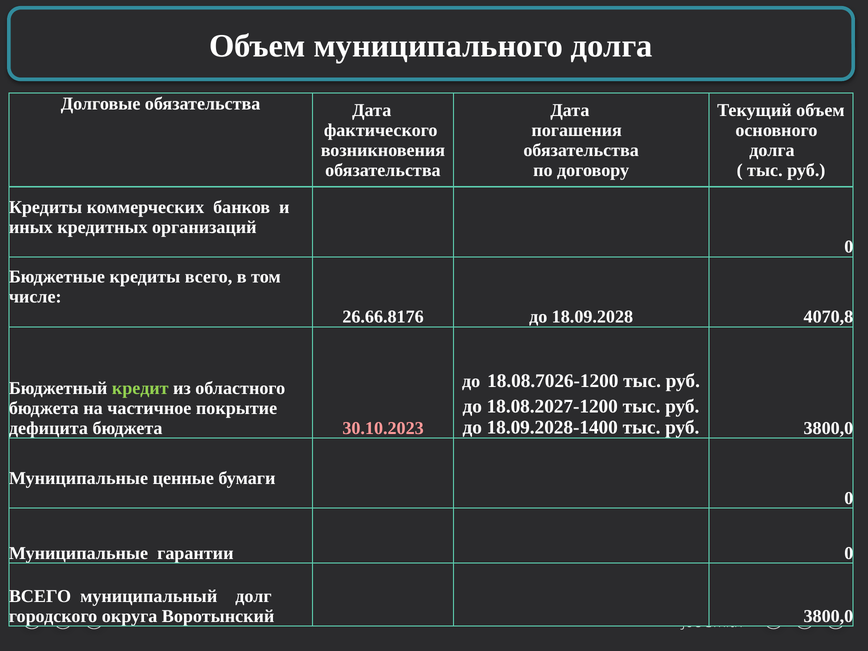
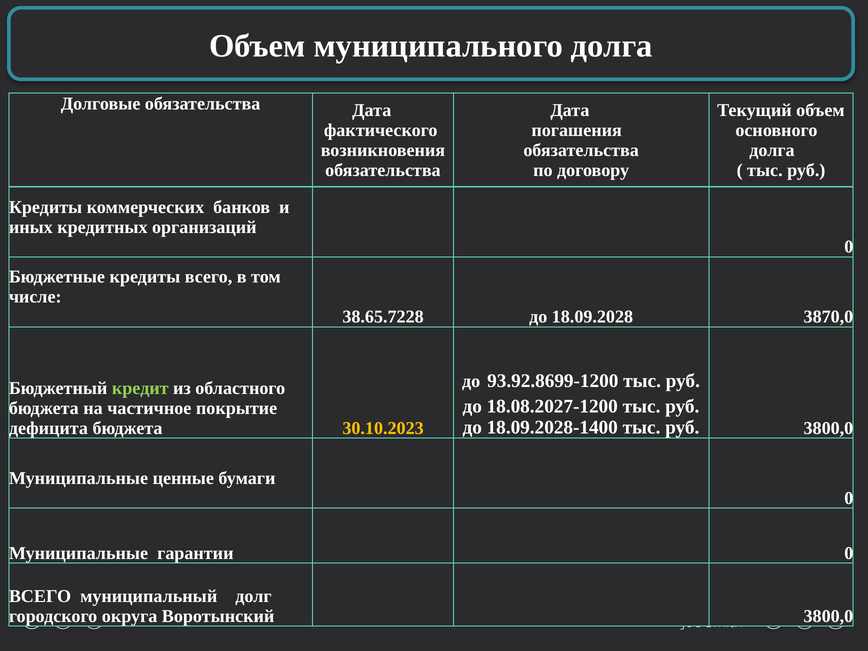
26.66.8176: 26.66.8176 -> 38.65.7228 (383, 317)
4070,8: 4070,8 -> 3870,0 (828, 317)
18.08.7026-1200: 18.08.7026-1200 -> 93.92.8699-1200 (553, 381)
30.10.2023 colour: pink -> yellow (383, 428)
